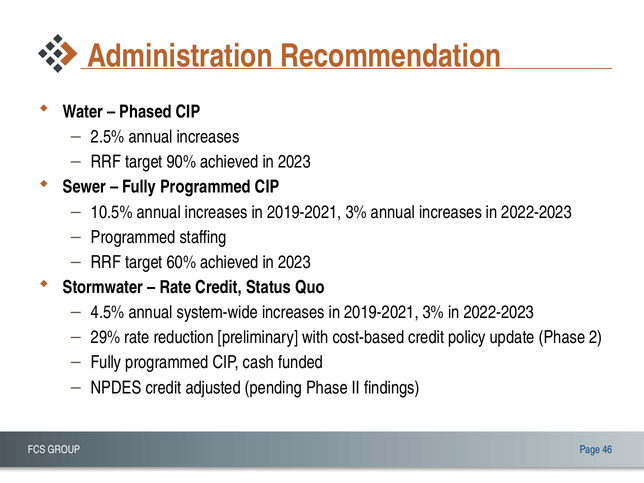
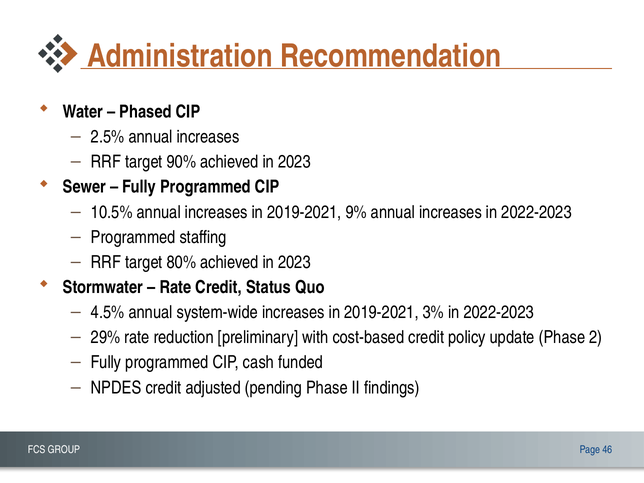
3%: 3% -> 9% (356, 212)
60%: 60% -> 80% (181, 262)
